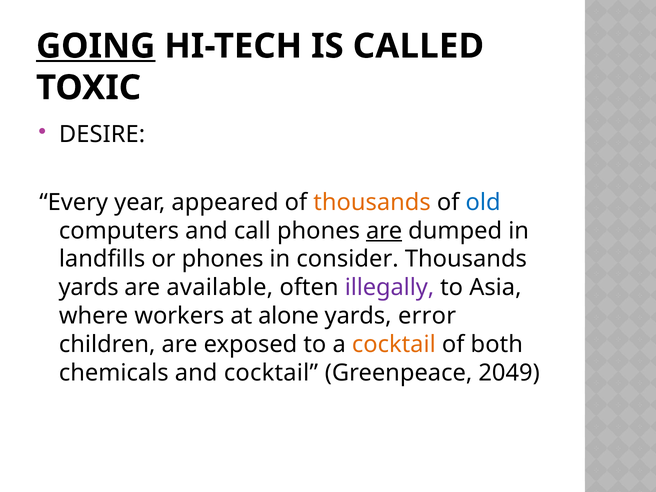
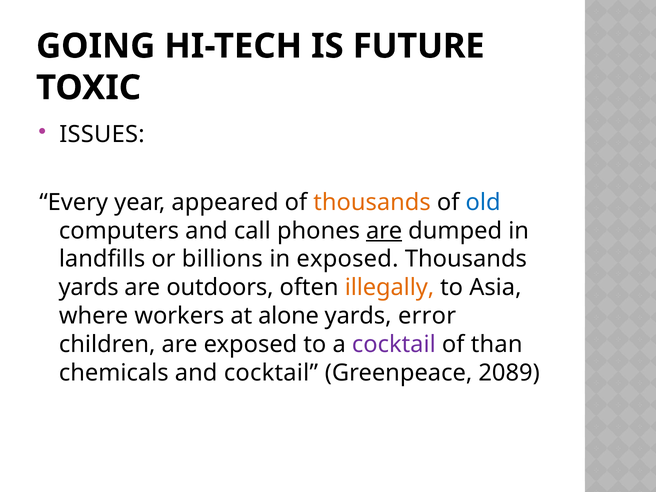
GOING underline: present -> none (96, 46)
CALLED: CALLED -> FUTURE (419, 46)
DESIRE: DESIRE -> ISSUES (102, 135)
or phones: phones -> billions (222, 259)
in consider: consider -> exposed (347, 259)
available: available -> outdoors (220, 288)
illegally colour: purple -> orange (389, 288)
cocktail colour: orange -> purple (394, 344)
both: both -> than (497, 344)
2049: 2049 -> 2089 (509, 373)
